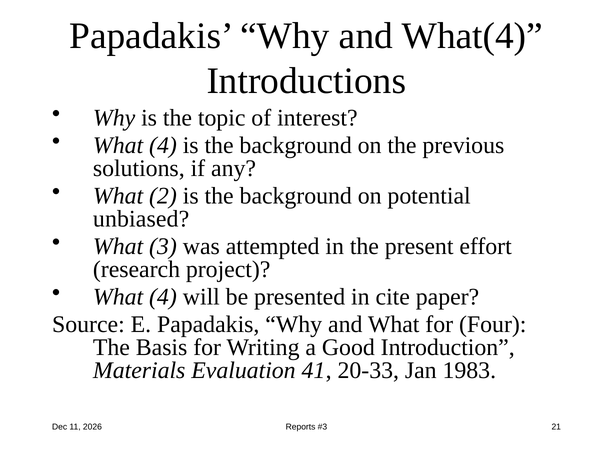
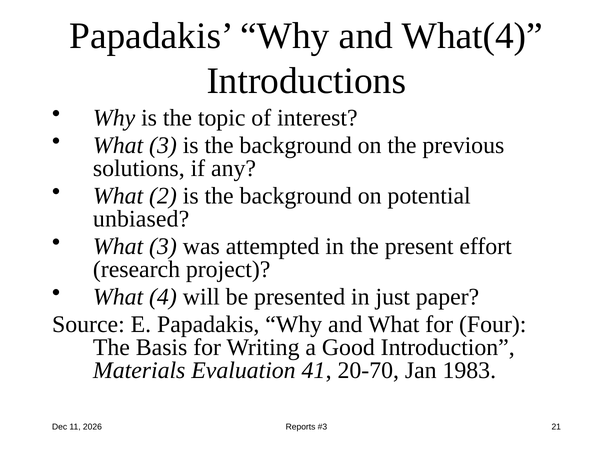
4: 4 -> 3 (163, 146)
cite: cite -> just (393, 297)
20-33: 20-33 -> 20-70 (368, 371)
